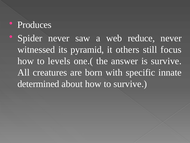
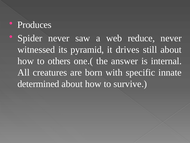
others: others -> drives (128, 49)
still focus: focus -> about (171, 49)
levels: levels -> others (59, 61)
is survive: survive -> internal (166, 61)
